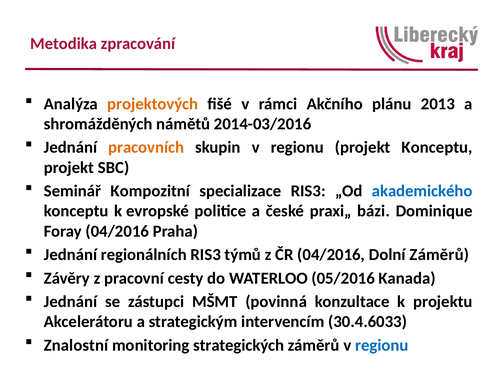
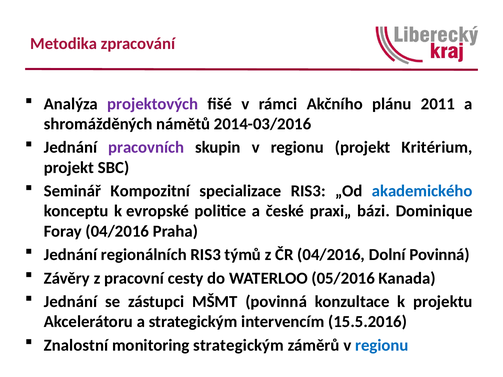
projektových colour: orange -> purple (153, 104)
2013: 2013 -> 2011 (438, 104)
pracovních colour: orange -> purple (146, 148)
projekt Konceptu: Konceptu -> Kritérium (437, 148)
Dolní Záměrů: Záměrů -> Povinná (439, 255)
30.4.6033: 30.4.6033 -> 15.5.2016 (368, 322)
monitoring strategických: strategických -> strategickým (239, 345)
